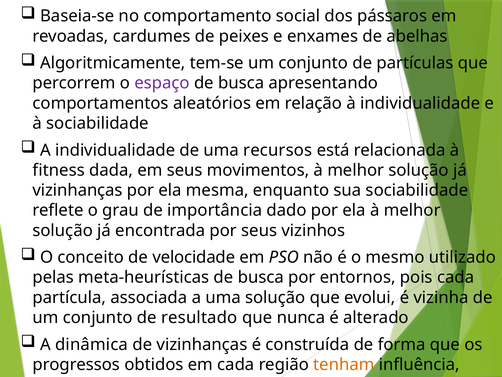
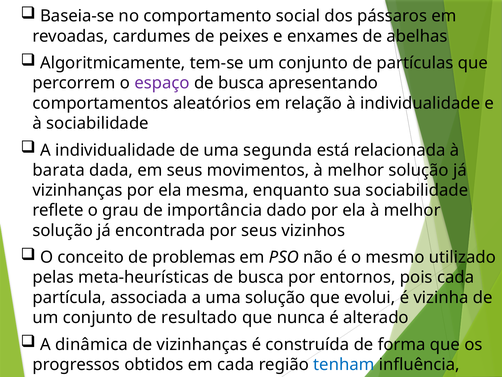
recursos: recursos -> segunda (278, 150)
fitness: fitness -> barata (59, 170)
velocidade: velocidade -> problemas (194, 257)
tenham colour: orange -> blue (344, 364)
